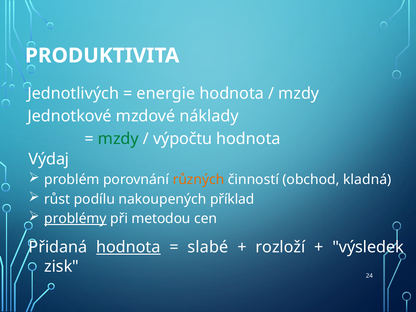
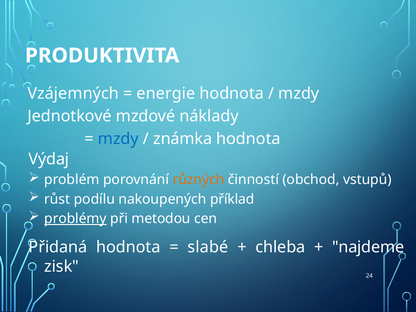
Jednotlivých: Jednotlivých -> Vzájemných (73, 94)
mzdy colour: green -> blue (118, 139)
výpočtu: výpočtu -> známka (183, 139)
kladná: kladná -> vstupů (367, 180)
hodnota underline: present -> none (128, 247)
rozloží: rozloží -> chleba (280, 247)
výsledek: výsledek -> najdeme (368, 247)
